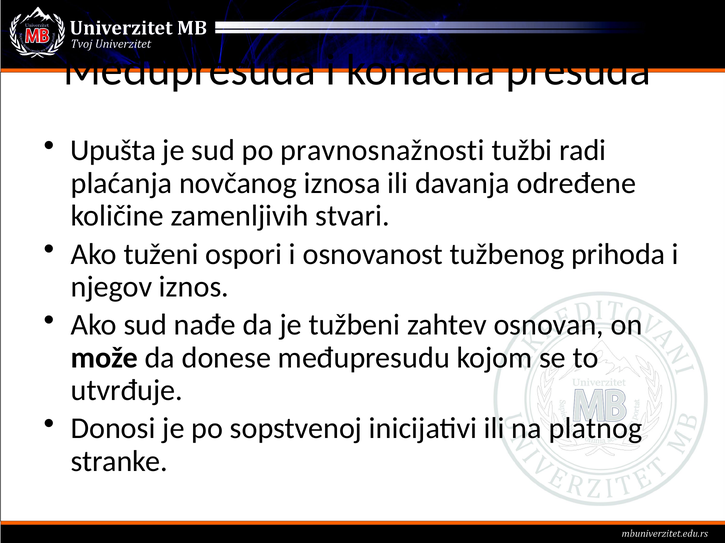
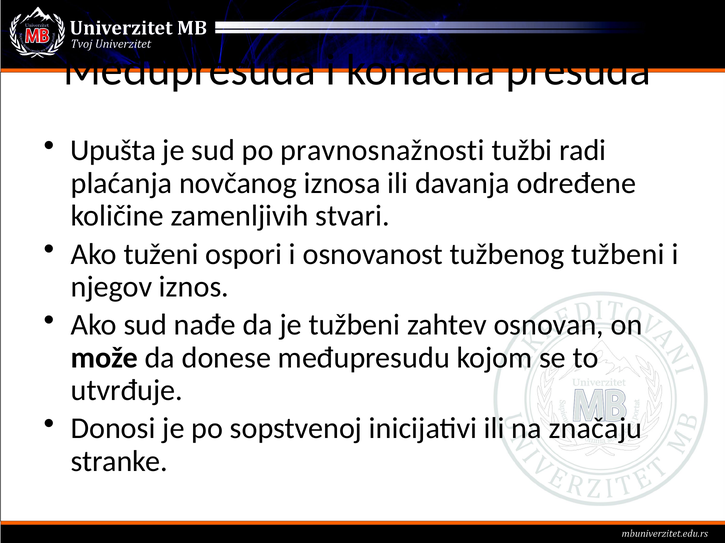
tužbenog prihoda: prihoda -> tužbeni (618, 254)
platnog: platnog -> značaju (595, 429)
